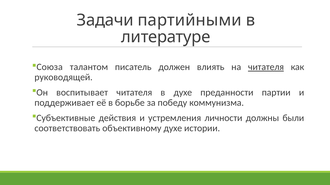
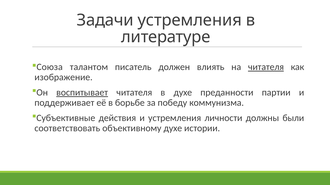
Задачи партийными: партийными -> устремления (190, 20)
руководящей: руководящей -> изображение (64, 78)
воспитывает underline: none -> present (82, 93)
